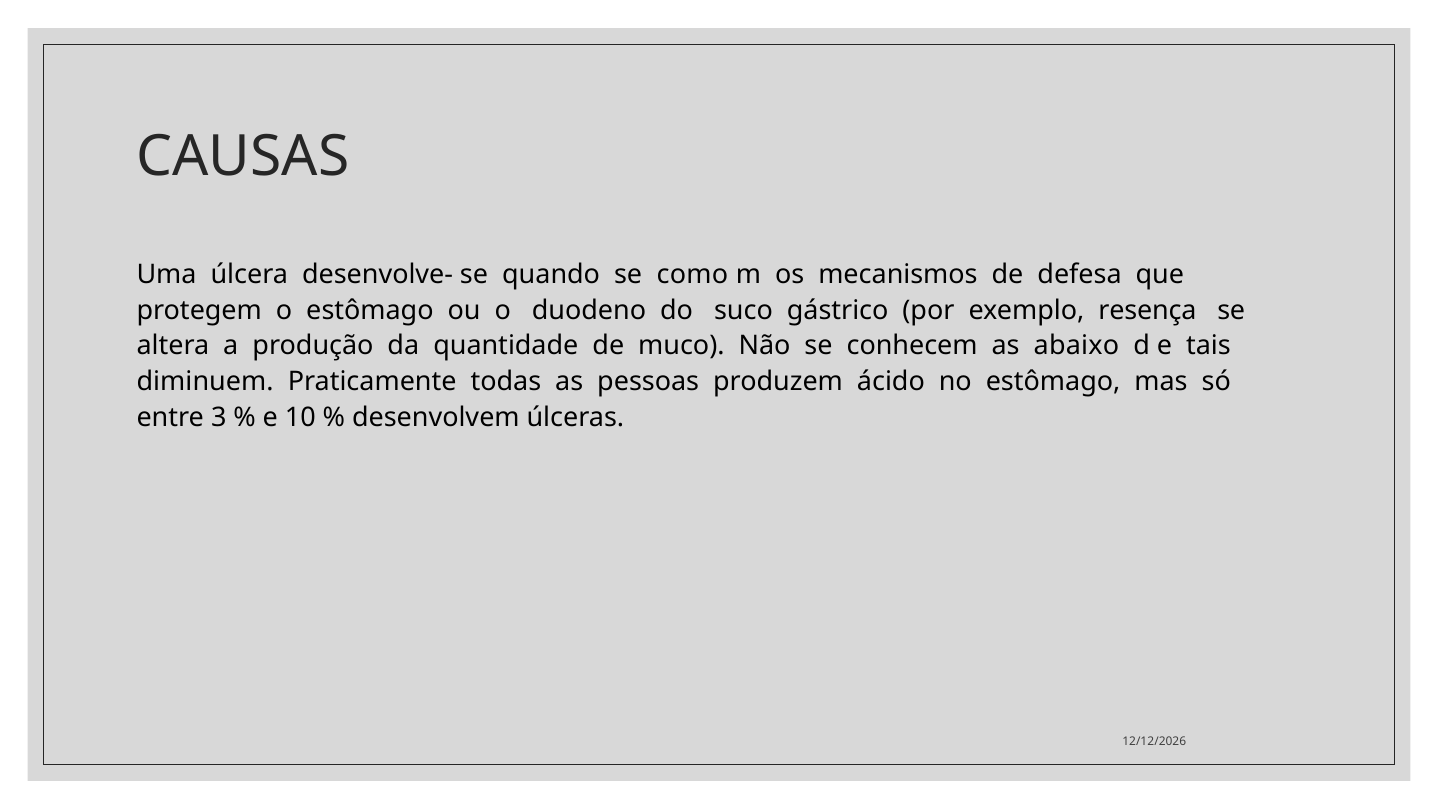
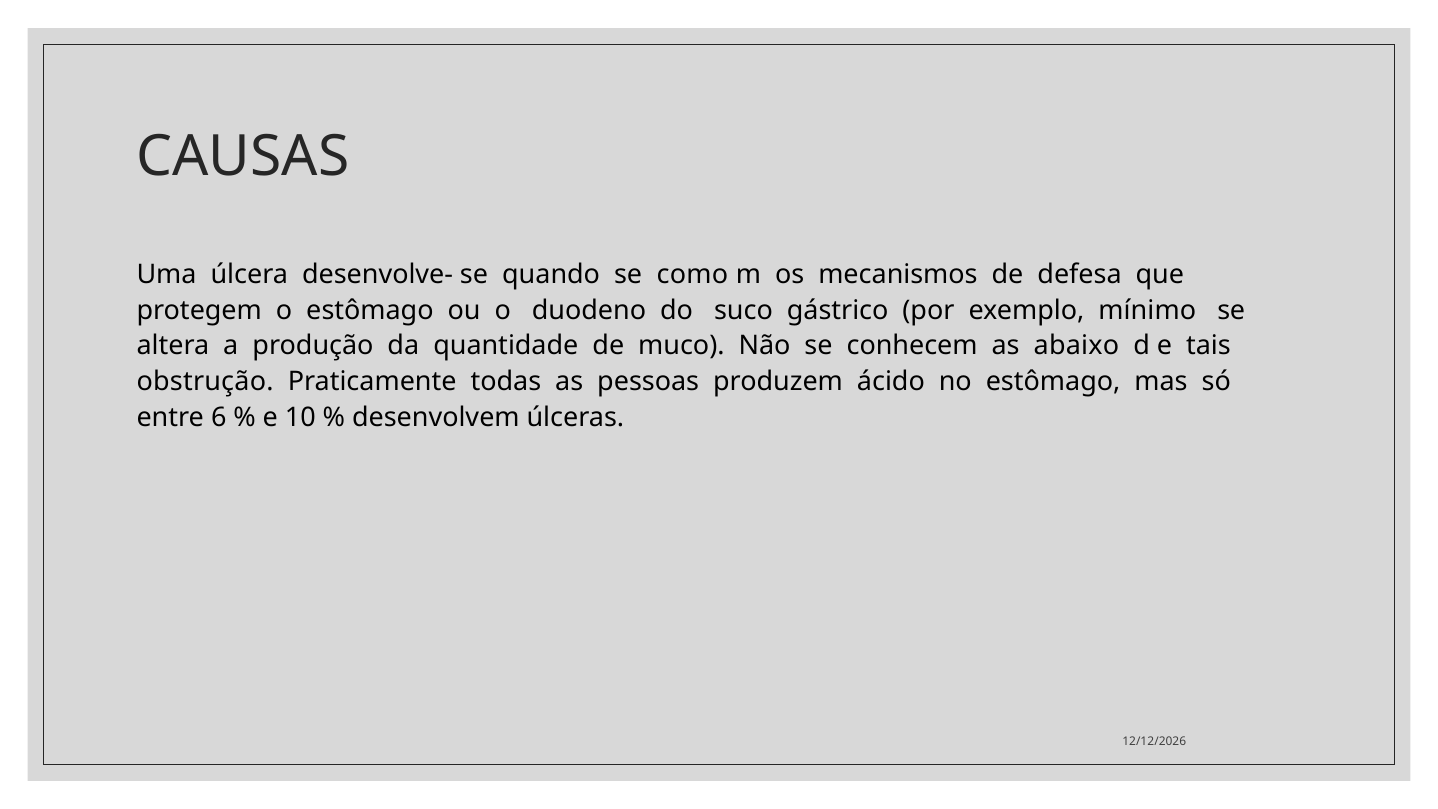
resença: resença -> mínimo (1147, 310)
diminuem: diminuem -> obstrução (205, 381)
3: 3 -> 6 (219, 417)
